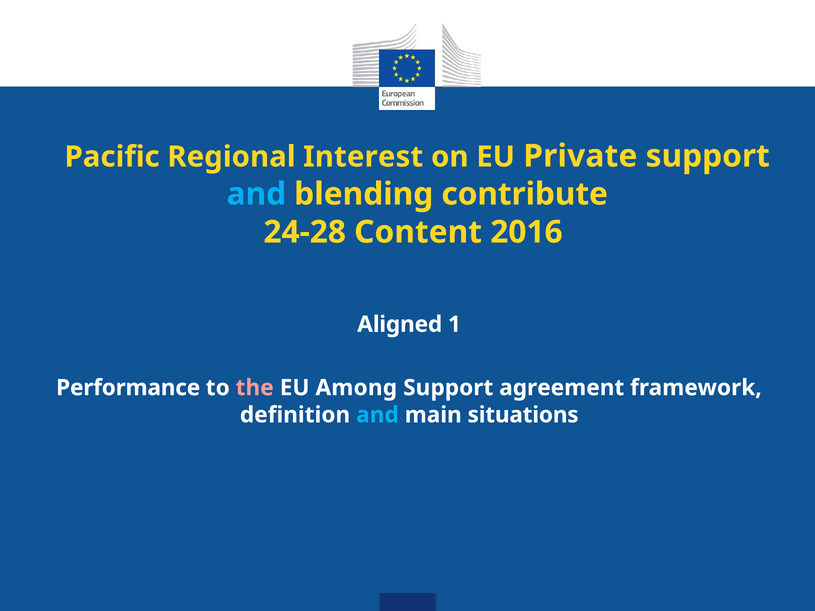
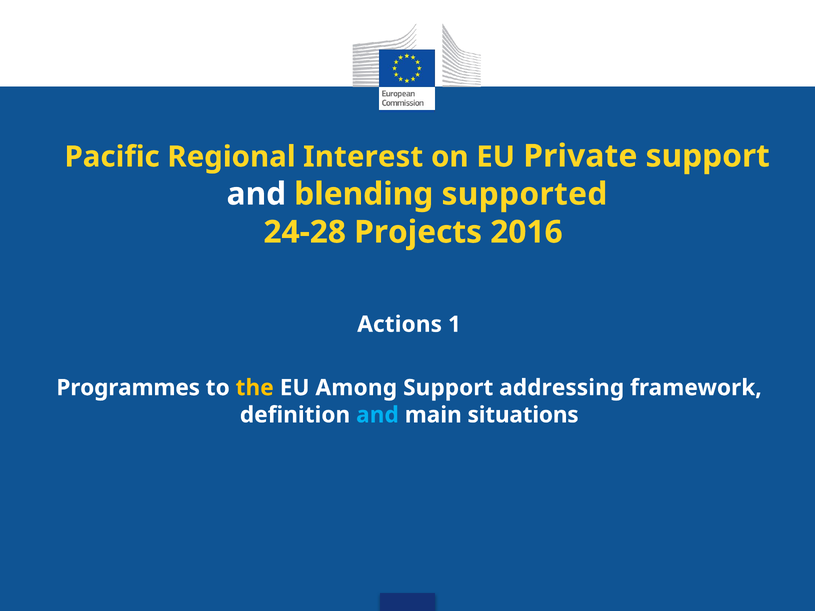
and colour: light blue -> white (256, 194)
contribute: contribute -> supported (524, 194)
Content: Content -> Projects (418, 232)
Aligned: Aligned -> Actions (400, 324)
Performance: Performance -> Programmes (128, 388)
the colour: pink -> yellow (255, 388)
agreement: agreement -> addressing (562, 388)
